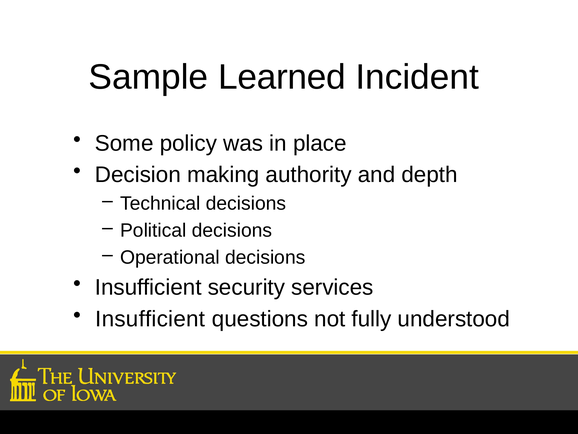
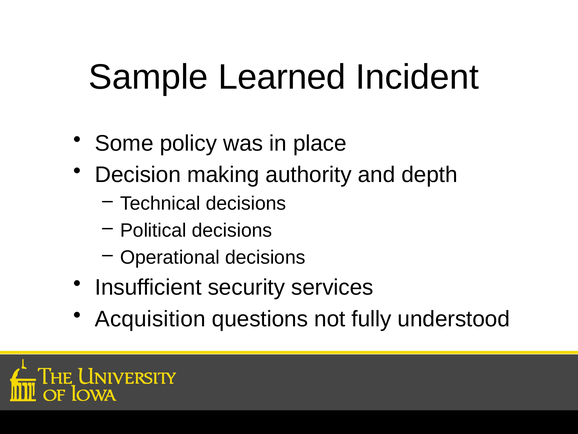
Insufficient: Insufficient -> Acquisition (150, 319)
